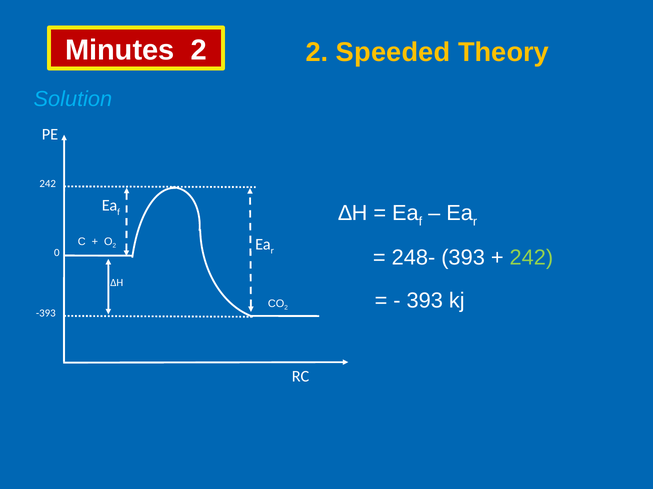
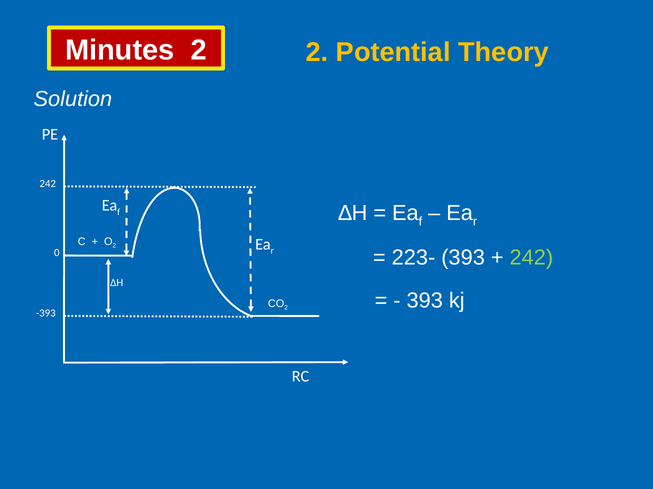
Speeded: Speeded -> Potential (393, 53)
Solution colour: light blue -> white (73, 99)
248-: 248- -> 223- (413, 258)
